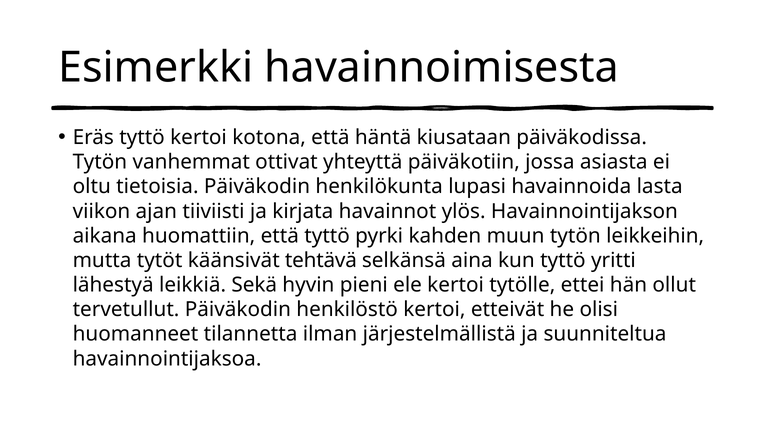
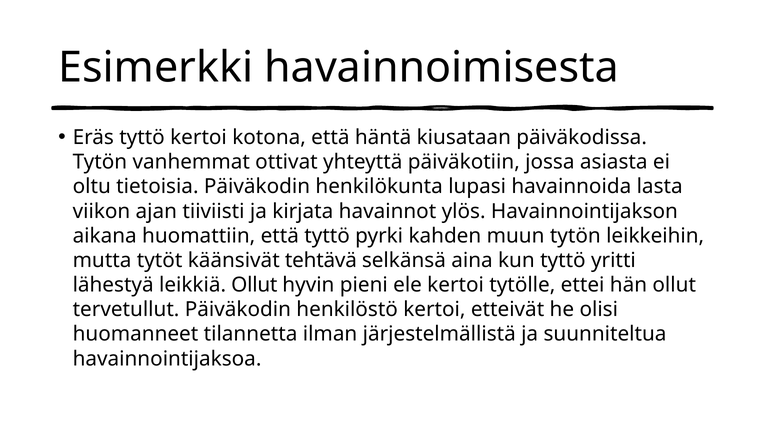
leikkiä Sekä: Sekä -> Ollut (254, 285)
